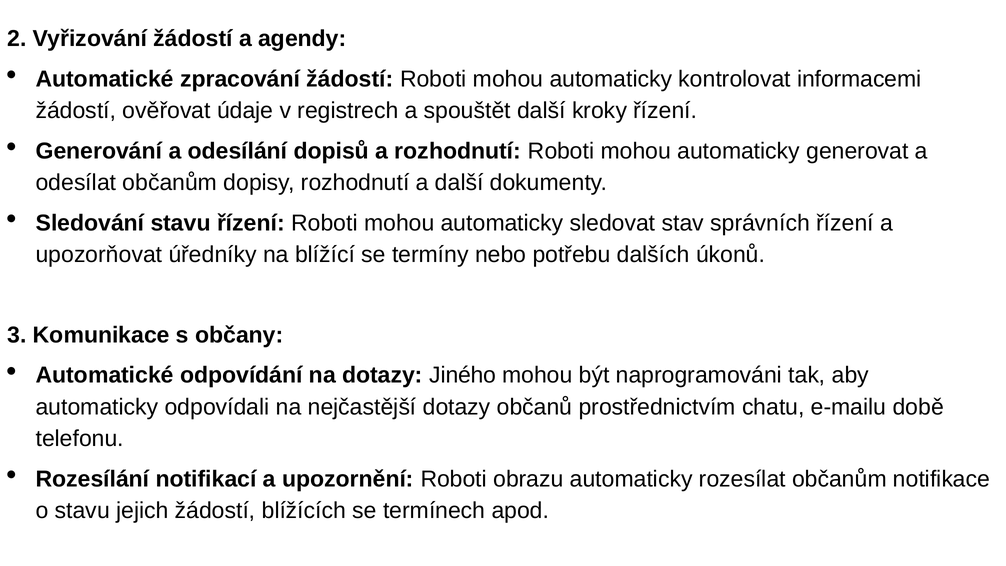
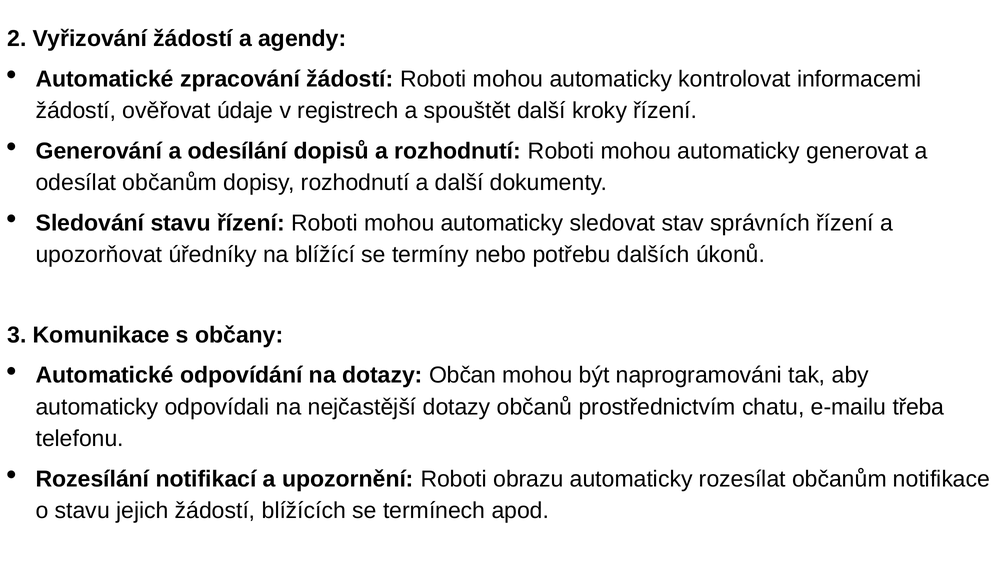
Jiného: Jiného -> Občan (463, 375)
době: době -> třeba (918, 407)
